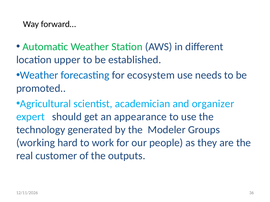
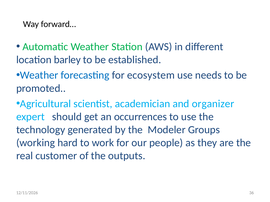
upper: upper -> barley (67, 60)
appearance: appearance -> occurrences (140, 117)
